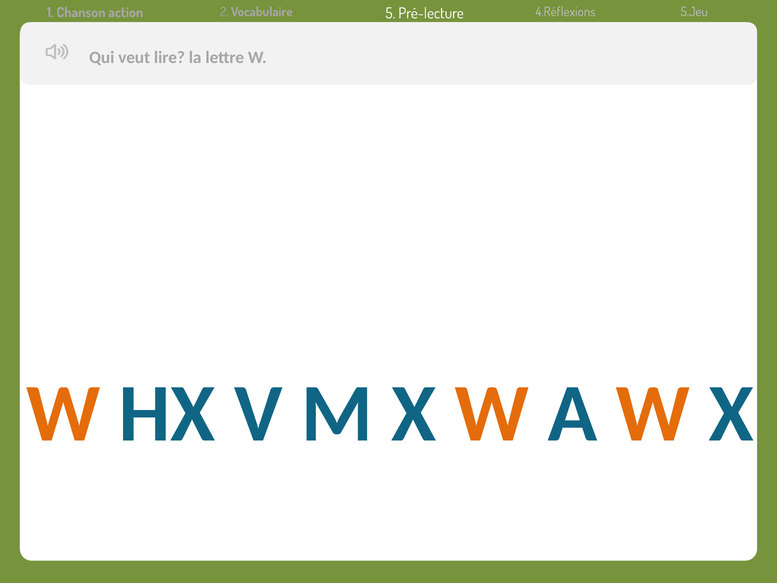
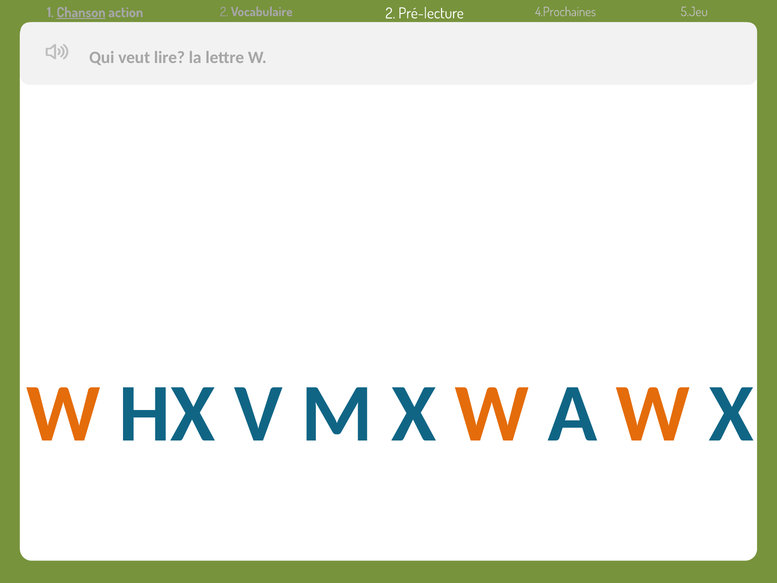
Chanson underline: none -> present (81, 13)
Vocabulaire 5: 5 -> 2 (390, 13)
4.Réflexions: 4.Réflexions -> 4.Prochaines (566, 12)
